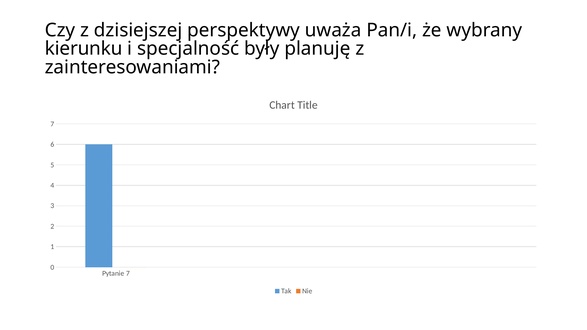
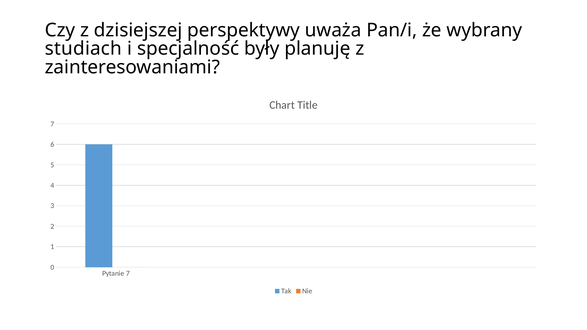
kierunku: kierunku -> studiach (83, 49)
